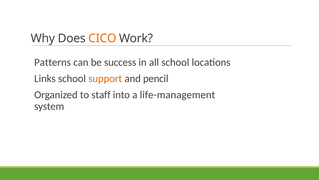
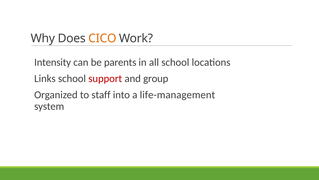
Patterns: Patterns -> Intensity (53, 62)
success: success -> parents (120, 62)
support colour: orange -> red (105, 78)
pencil: pencil -> group (156, 78)
